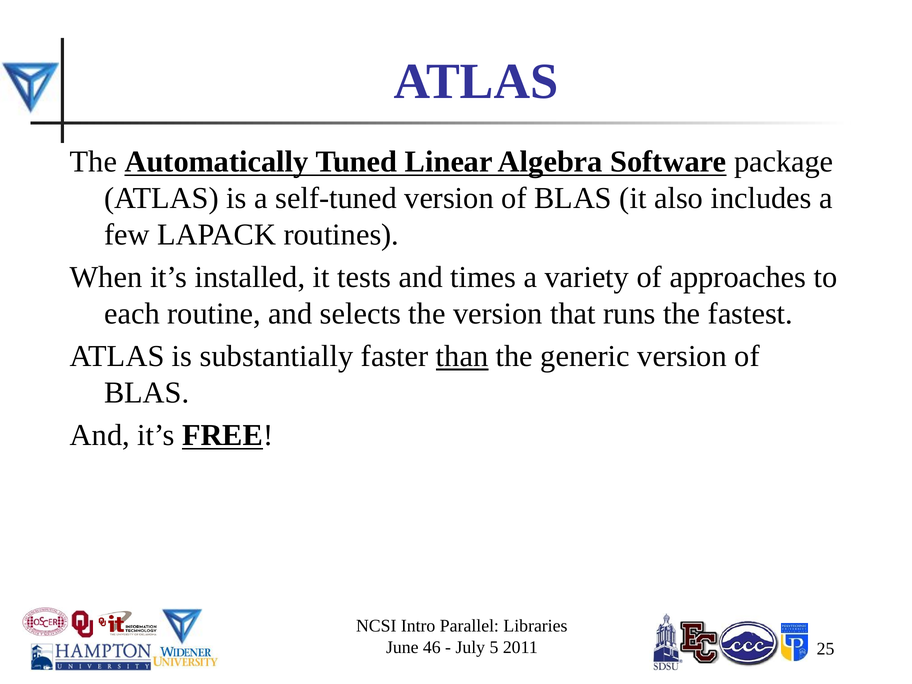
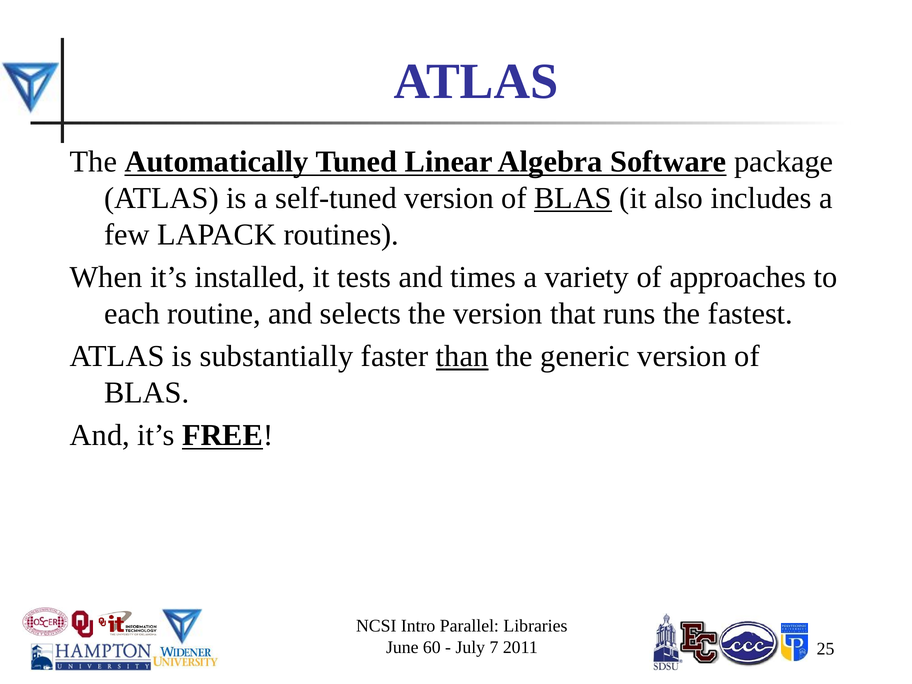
BLAS underline: none -> present (573, 198)
46: 46 -> 60 (432, 647)
5: 5 -> 7 (494, 647)
